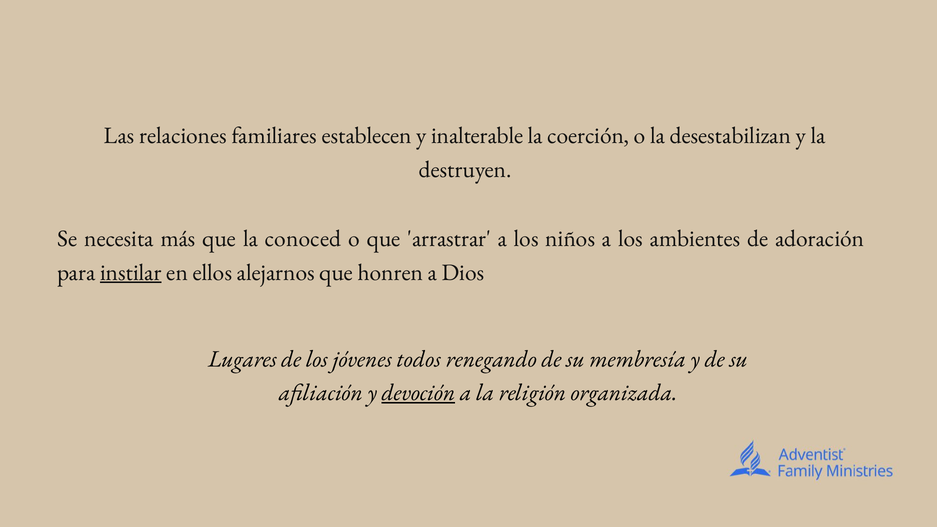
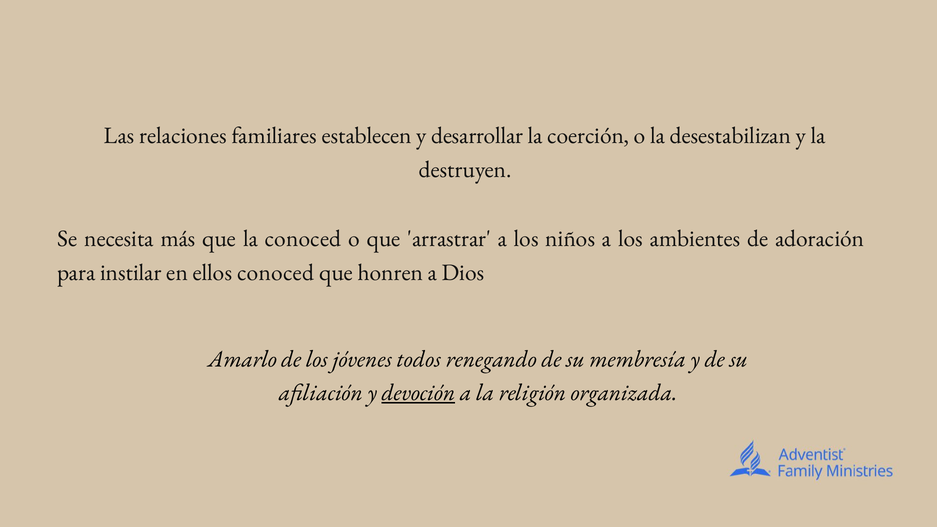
inalterable: inalterable -> desarrollar (477, 136)
instilar underline: present -> none (131, 272)
ellos alejarnos: alejarnos -> conoced (276, 272)
Lugares: Lugares -> Amarlo (242, 359)
